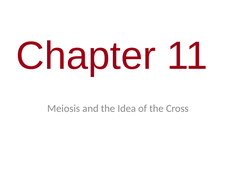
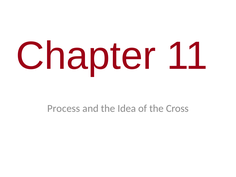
Meiosis: Meiosis -> Process (64, 109)
